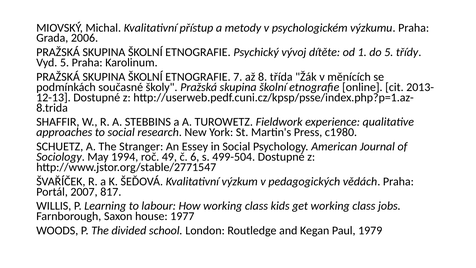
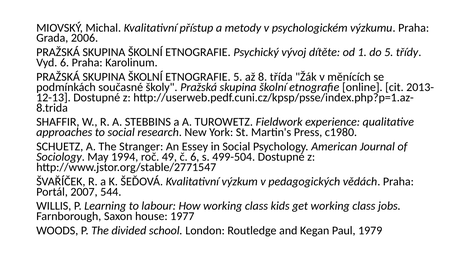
Vyd 5: 5 -> 6 (65, 63)
ETNOGRAFIE 7: 7 -> 5 (238, 77)
817: 817 -> 544 (111, 192)
